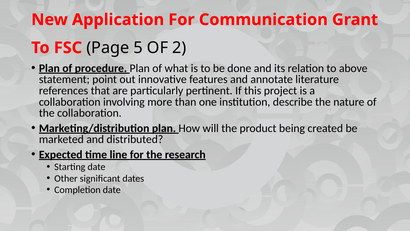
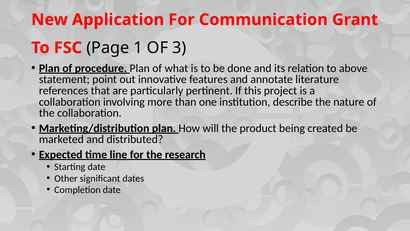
5: 5 -> 1 (138, 48)
2: 2 -> 3 (179, 48)
